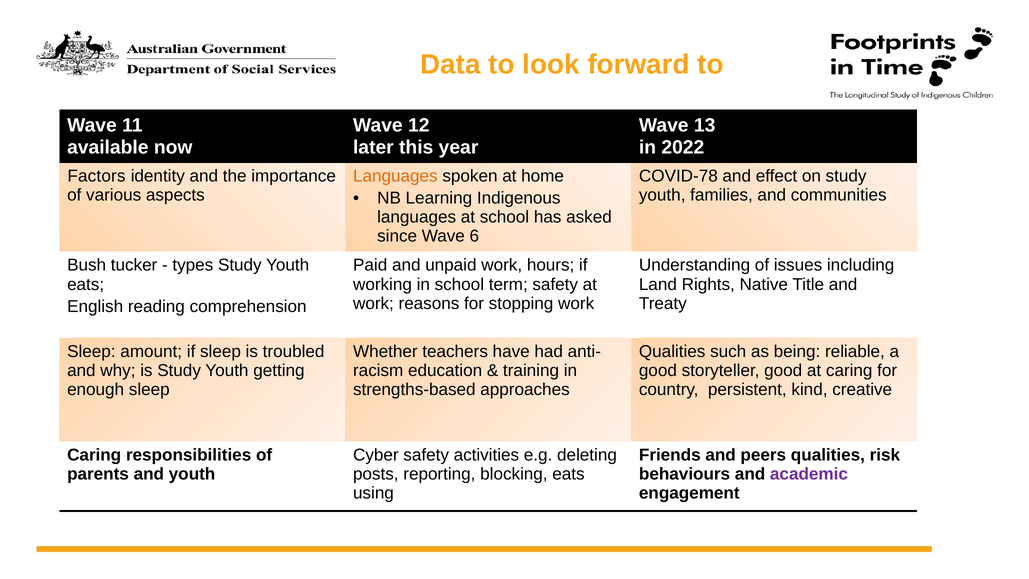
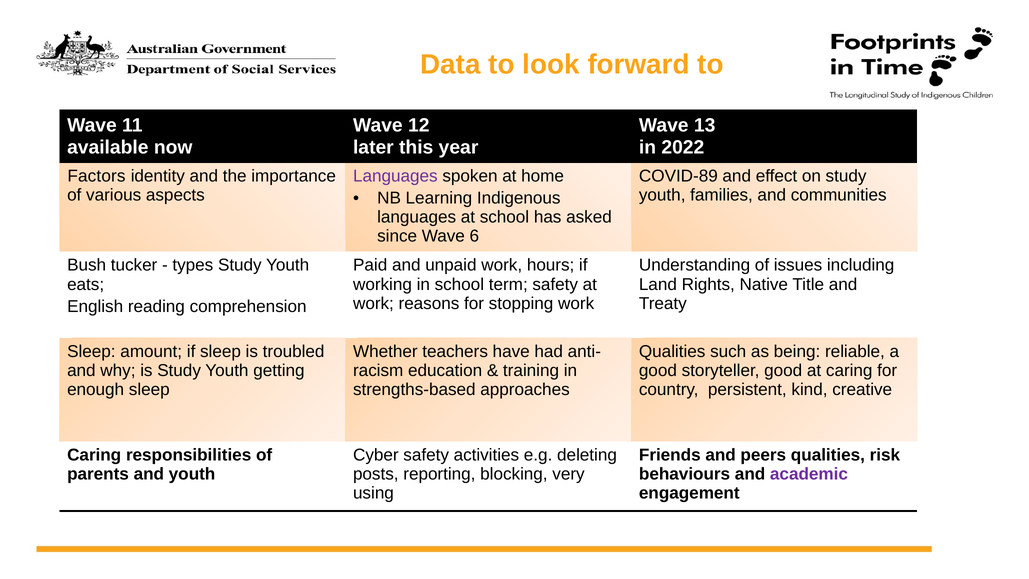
Languages colour: orange -> purple (395, 176)
COVID-78: COVID-78 -> COVID-89 (678, 176)
blocking eats: eats -> very (568, 474)
